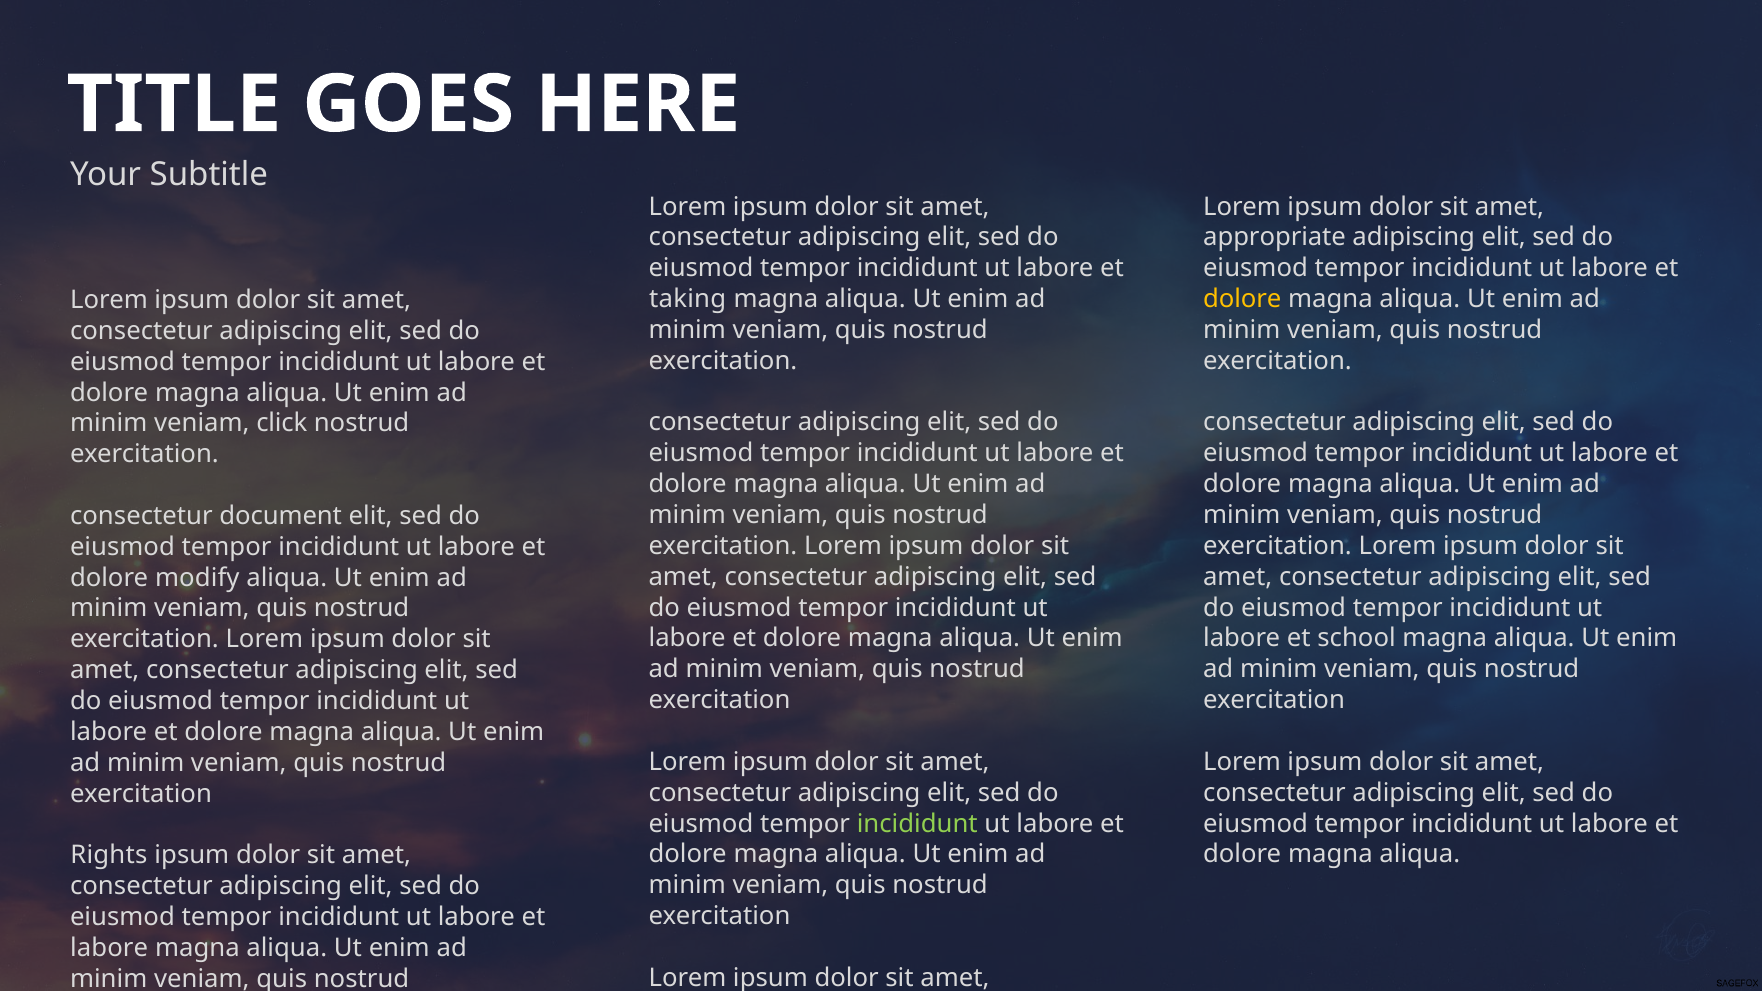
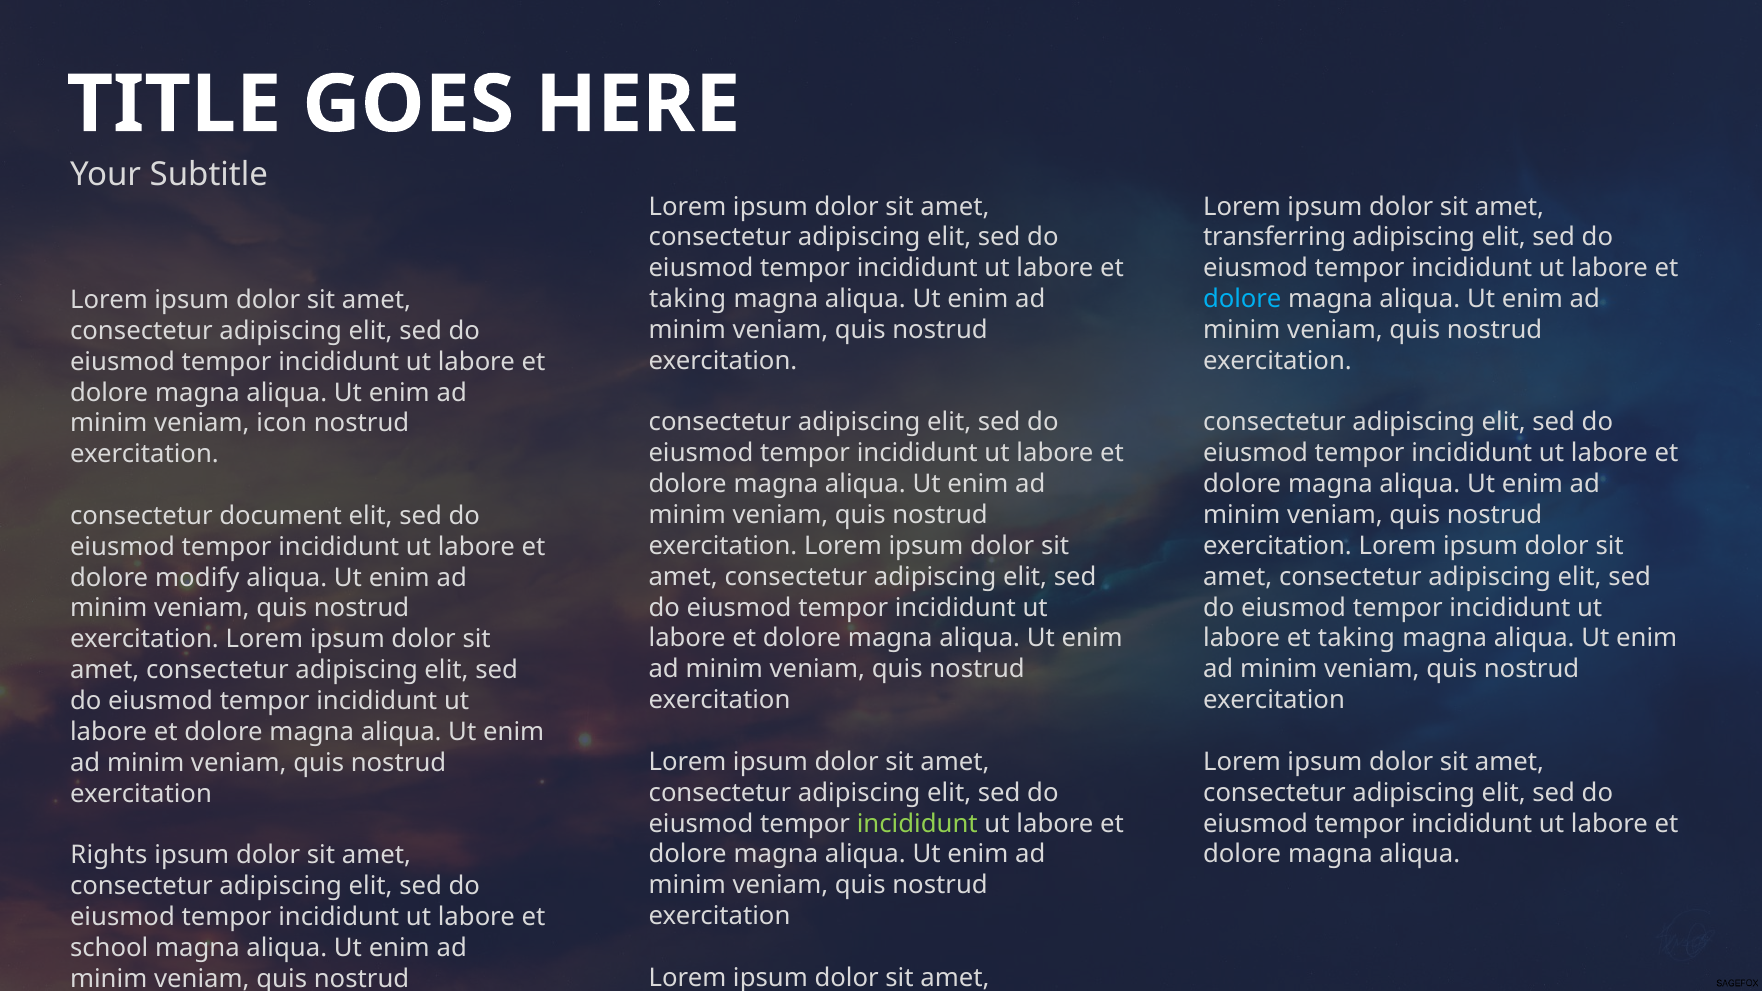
appropriate: appropriate -> transferring (1275, 237)
dolore colour: yellow -> light blue (1242, 299)
click: click -> icon (282, 423)
school: school -> taking (1356, 639)
labore: labore -> school (109, 948)
